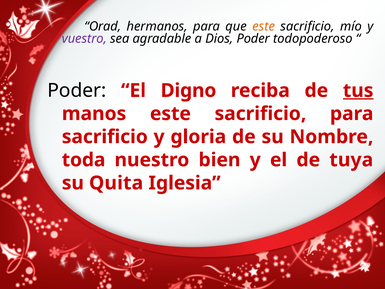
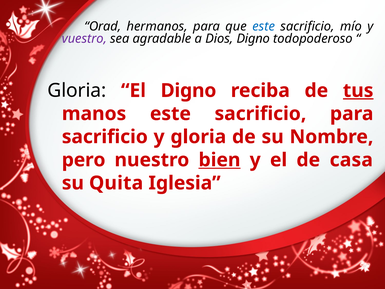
este colour: orange -> blue (264, 26)
Dios Poder: Poder -> Digno (253, 39)
Poder: Poder -> Gloria (77, 91)
toda: toda -> pero (84, 160)
bien underline: none -> present (219, 160)
tuya: tuya -> casa (351, 160)
